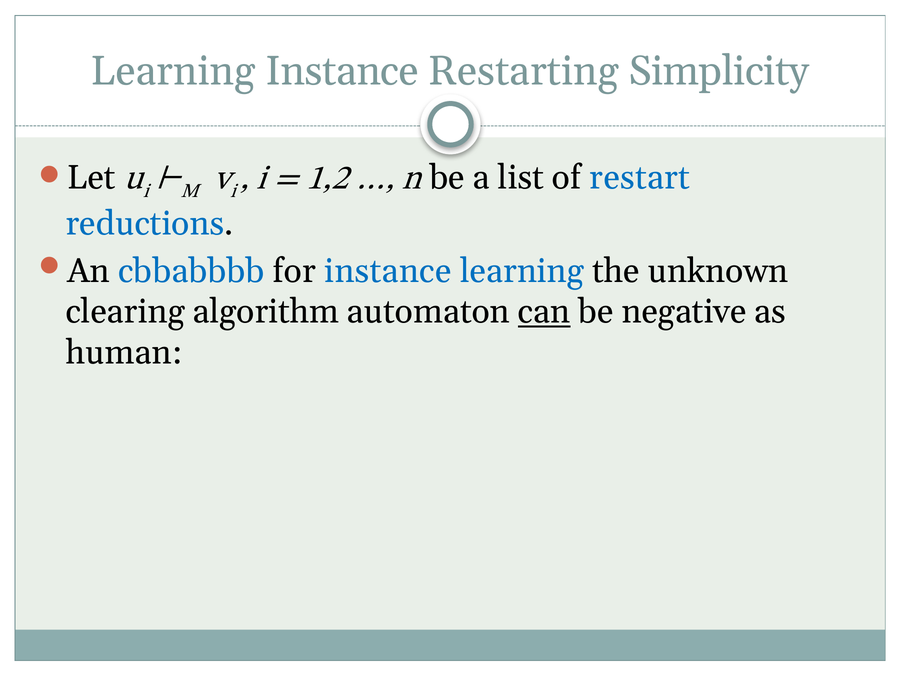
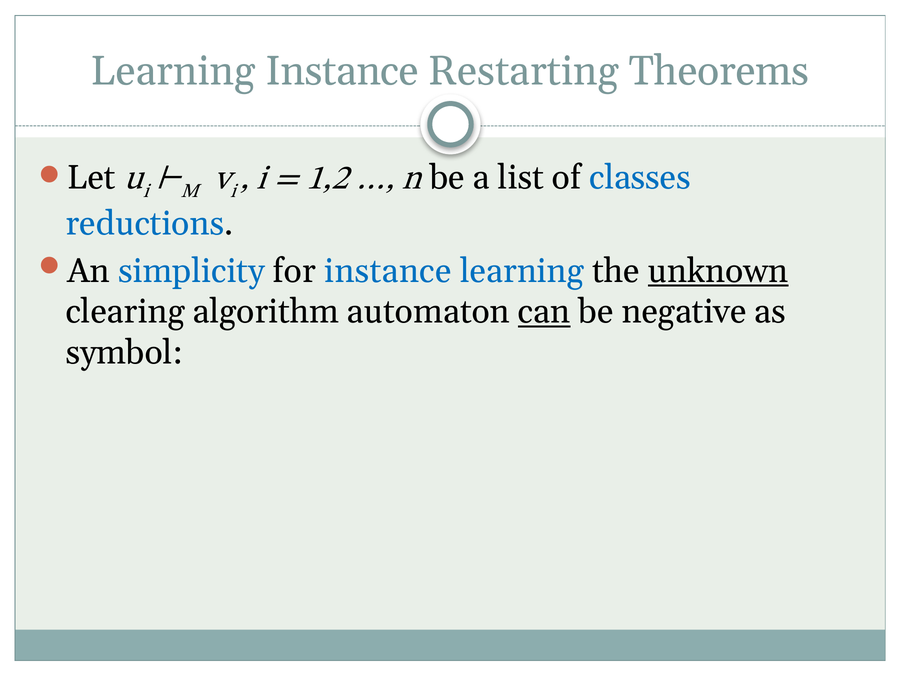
Simplicity: Simplicity -> Theorems (719, 71)
restart: restart -> classes (640, 178)
cbbabbbb: cbbabbbb -> simplicity (191, 271)
unknown underline: none -> present (718, 271)
human: human -> symbol (124, 352)
